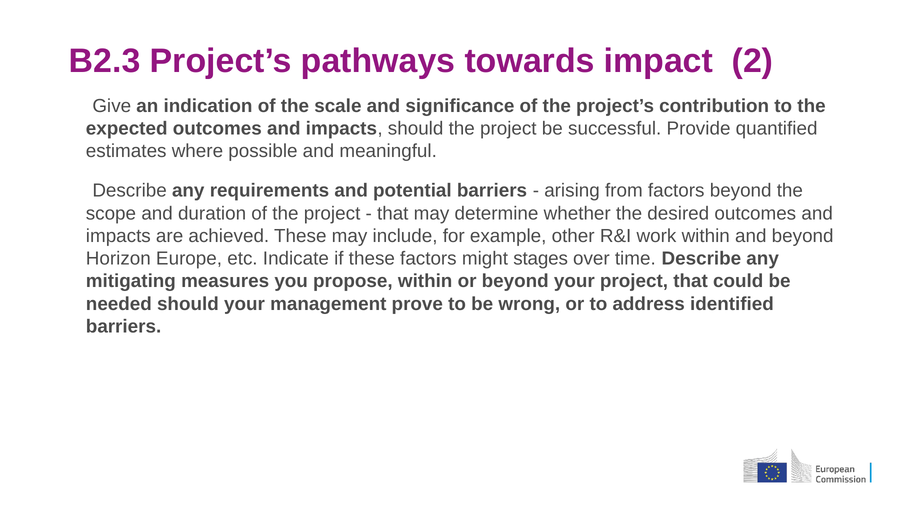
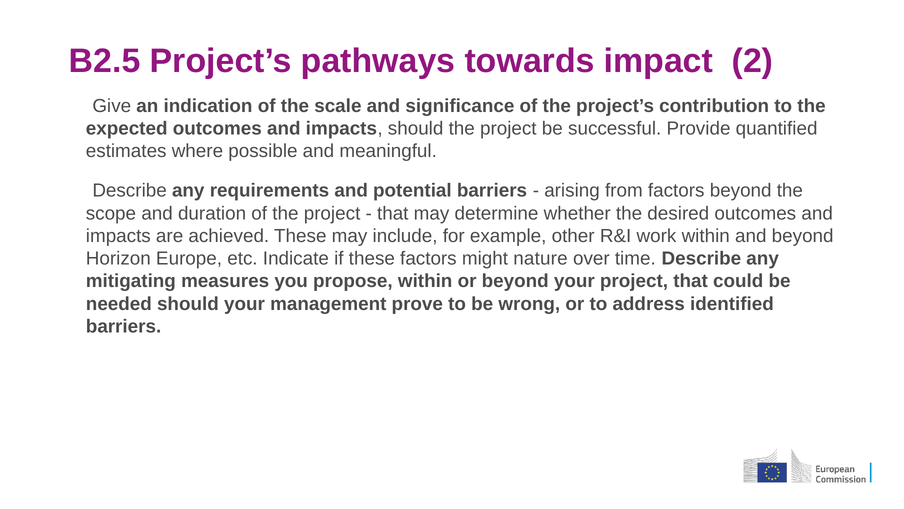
B2.3: B2.3 -> B2.5 (105, 61)
stages: stages -> nature (540, 258)
